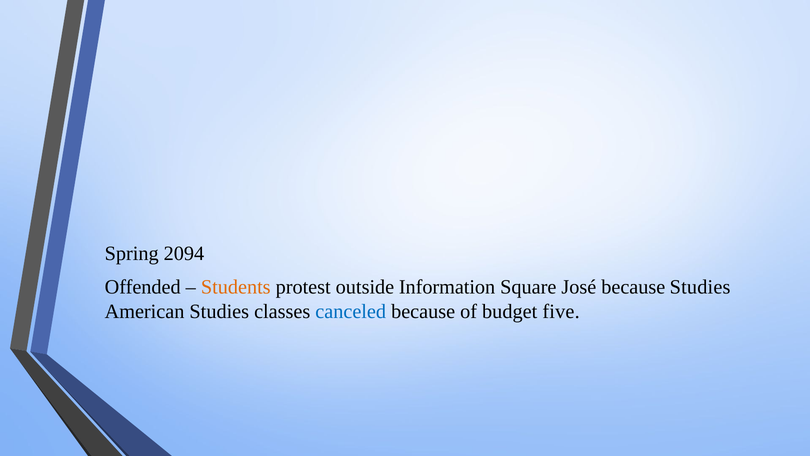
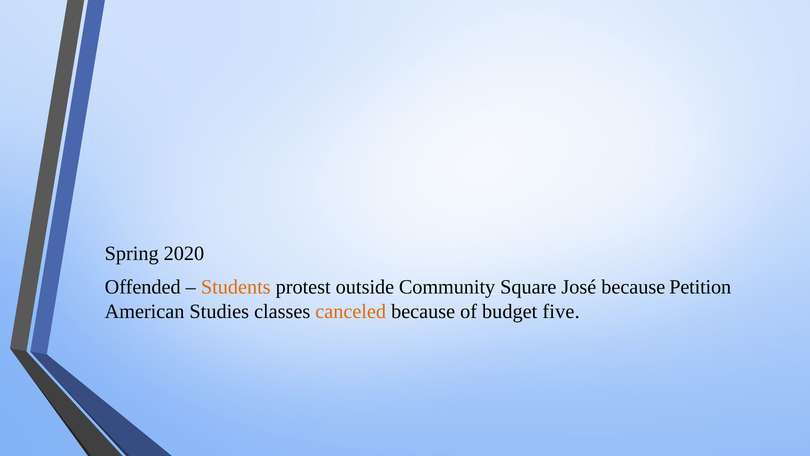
2094: 2094 -> 2020 (184, 254)
Information: Information -> Community (447, 287)
because Studies: Studies -> Petition (700, 287)
canceled colour: blue -> orange (351, 311)
